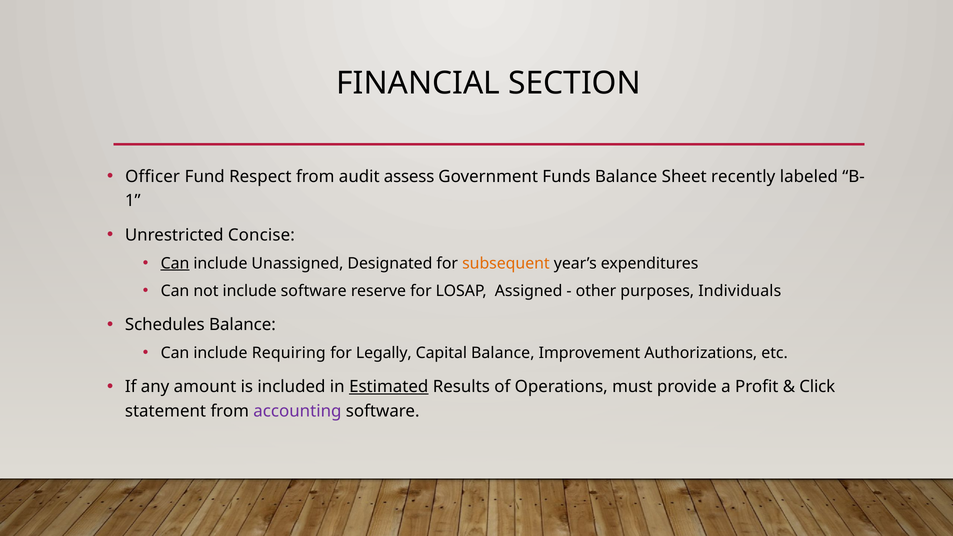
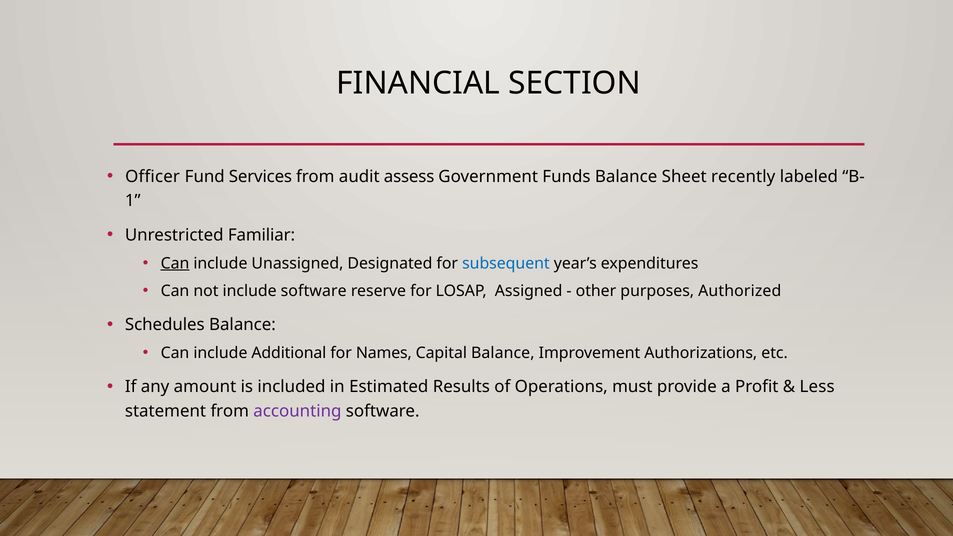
Respect: Respect -> Services (260, 176)
Concise: Concise -> Familiar (262, 235)
subsequent colour: orange -> blue (506, 263)
Individuals: Individuals -> Authorized (740, 291)
Requiring: Requiring -> Additional (289, 353)
Legally: Legally -> Names (384, 353)
Estimated underline: present -> none (389, 387)
Click: Click -> Less (817, 387)
